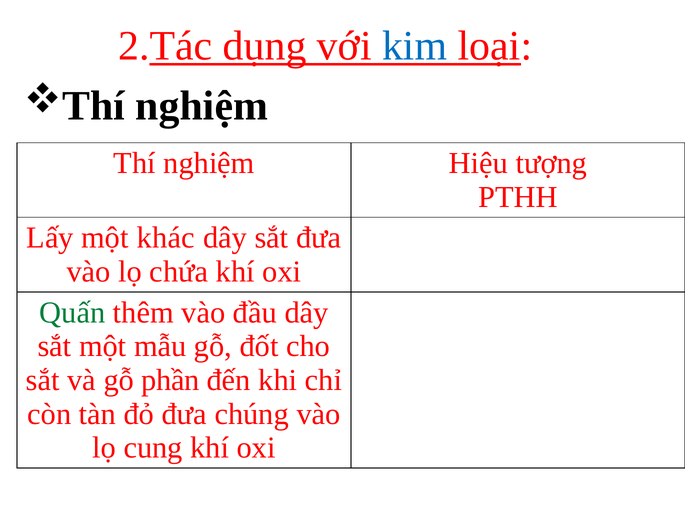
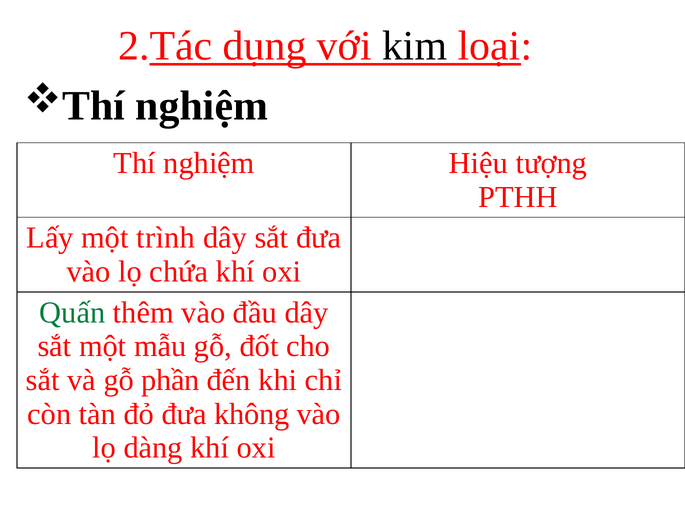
kim colour: blue -> black (415, 46)
khác: khác -> trình (166, 238)
chúng: chúng -> không (252, 414)
cung: cung -> dàng (153, 448)
